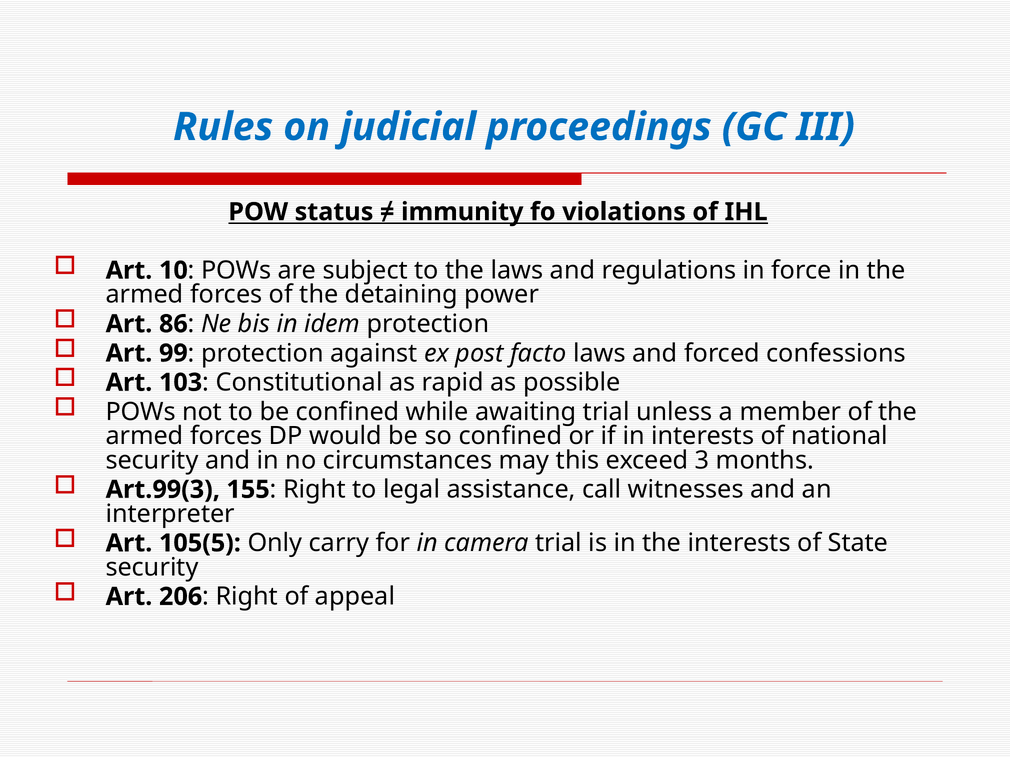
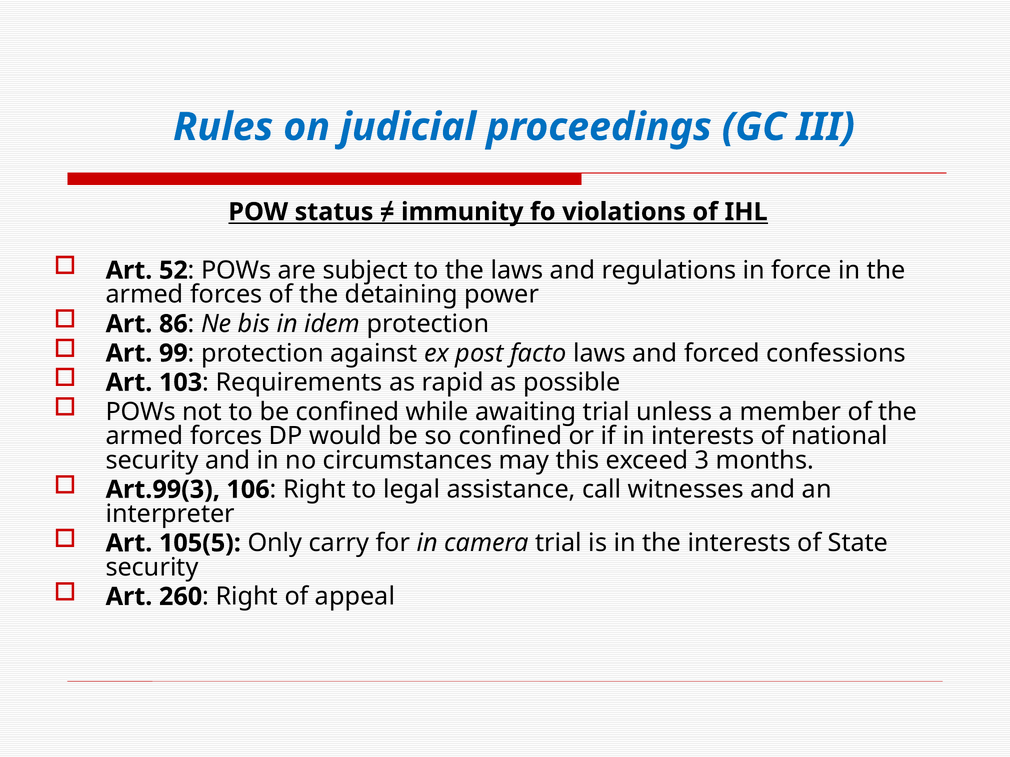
10: 10 -> 52 (173, 271)
Constitutional: Constitutional -> Requirements (299, 383)
155: 155 -> 106 (248, 490)
206: 206 -> 260 (181, 597)
